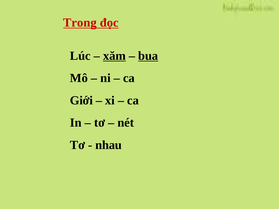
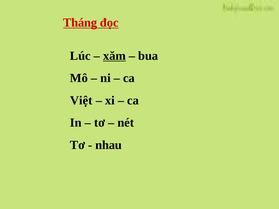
Trong: Trong -> Tháng (80, 23)
bua underline: present -> none (148, 56)
Giới: Giới -> Việt (81, 100)
